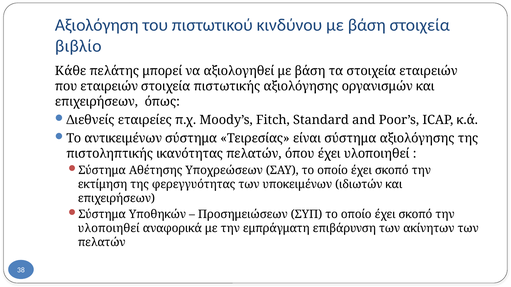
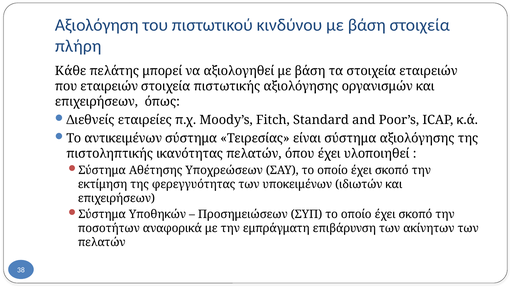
βιβλίο: βιβλίο -> πλήρη (78, 46)
υλοποιηθεί: υλοποιηθεί -> ποσοτήτων (109, 229)
